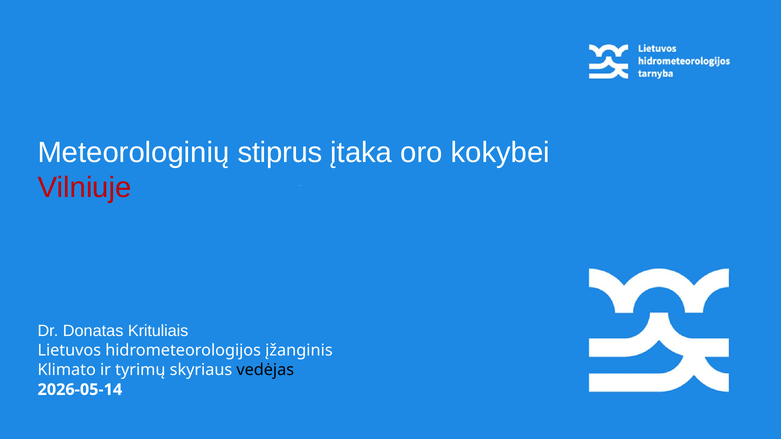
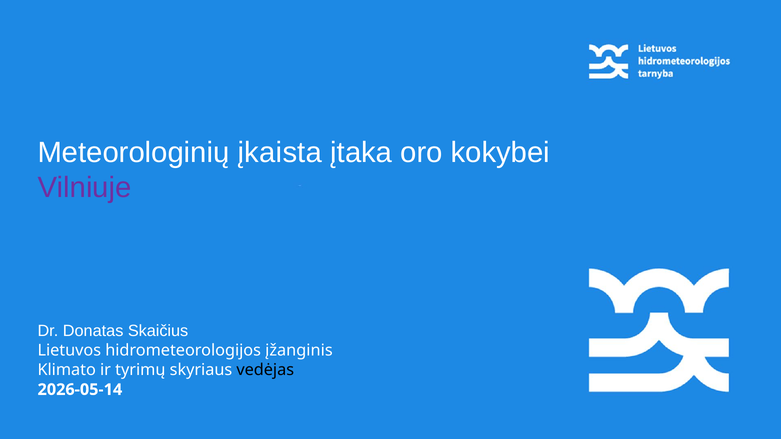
stiprus: stiprus -> įkaista (280, 153)
Vilniuje colour: red -> purple (84, 188)
Krituliais: Krituliais -> Skaičius (158, 331)
